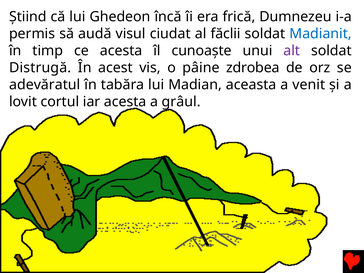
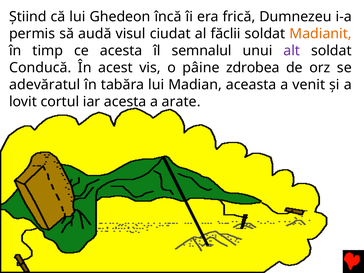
Madianit colour: blue -> orange (321, 34)
cunoaște: cunoaște -> semnalul (202, 51)
Distrugă: Distrugă -> Conducă (40, 68)
grâul: grâul -> arate (181, 102)
